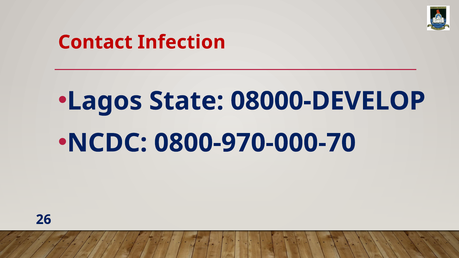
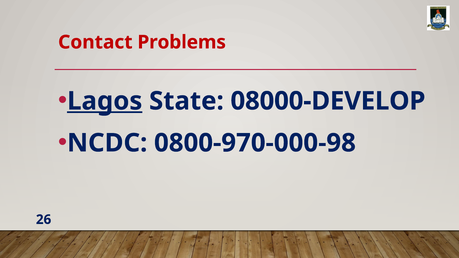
Infection: Infection -> Problems (182, 42)
Lagos underline: none -> present (105, 101)
0800-970-000-70: 0800-970-000-70 -> 0800-970-000-98 (255, 143)
